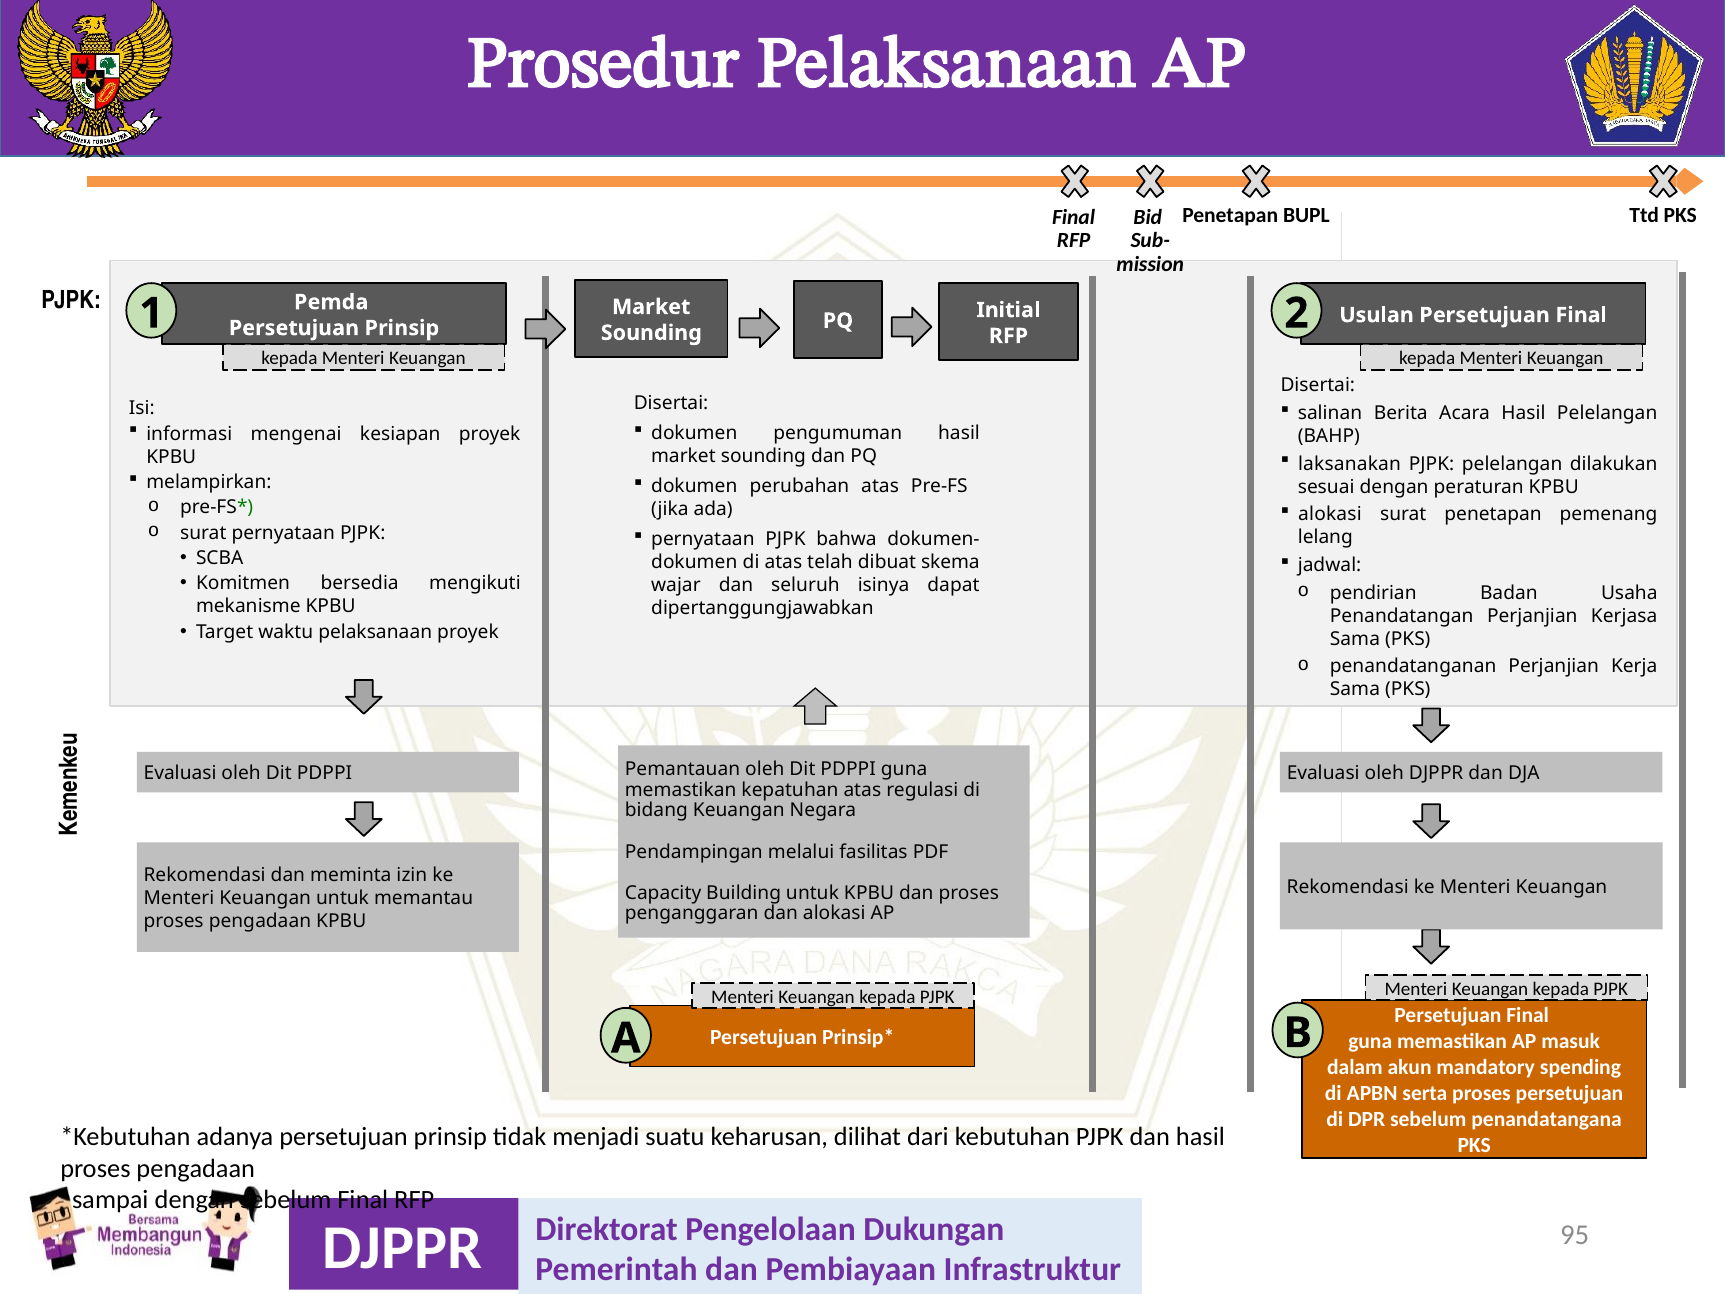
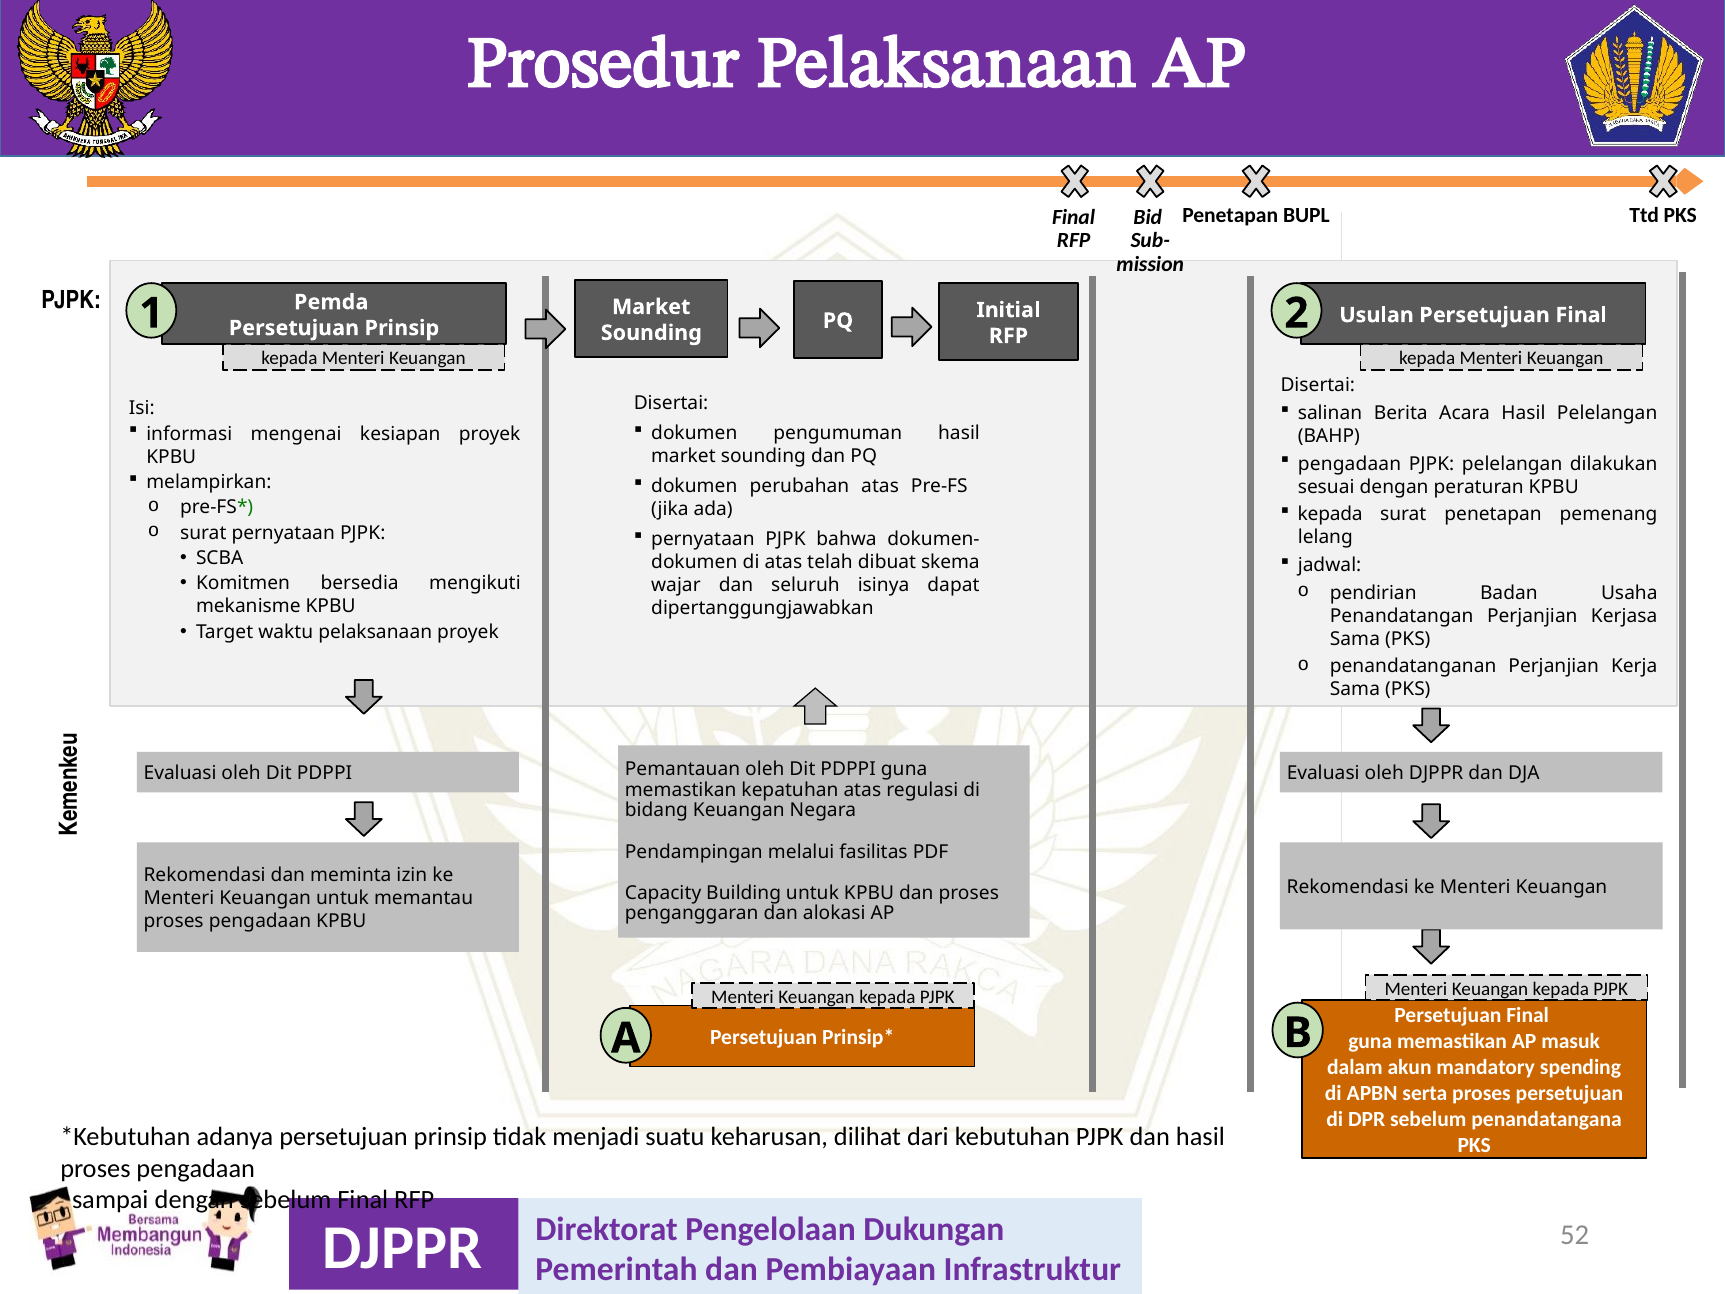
laksanakan: laksanakan -> pengadaan (1350, 464)
alokasi: alokasi -> kepada (1330, 515)
95: 95 -> 52 (1575, 1235)
